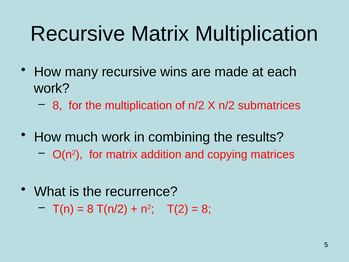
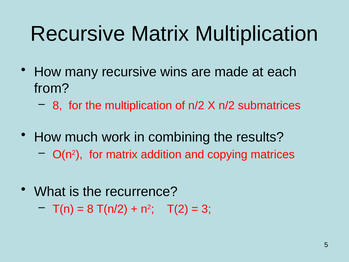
work: work -> from (52, 88)
8: 8 -> 3 (206, 209)
